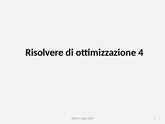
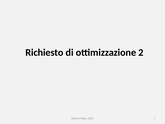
Risolvere: Risolvere -> Richiesto (44, 52)
4: 4 -> 2 (141, 52)
